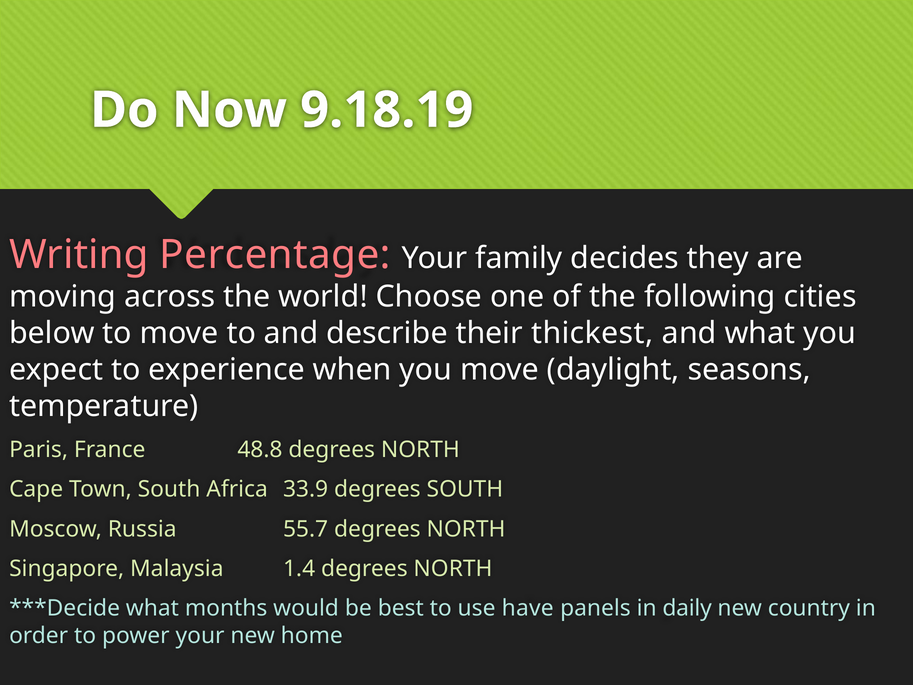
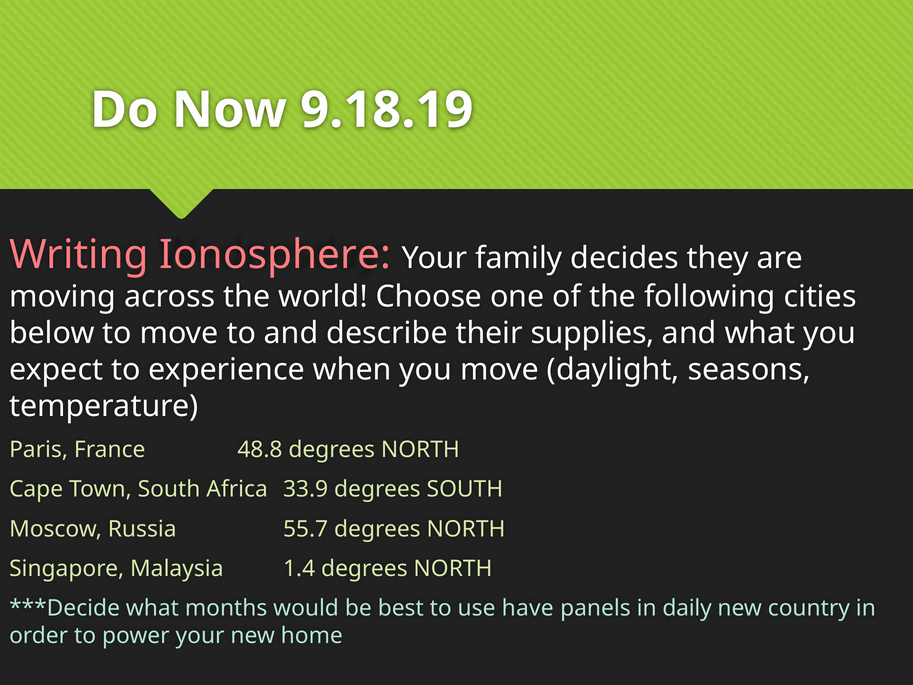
Percentage: Percentage -> Ionosphere (275, 255)
thickest: thickest -> supplies (593, 333)
